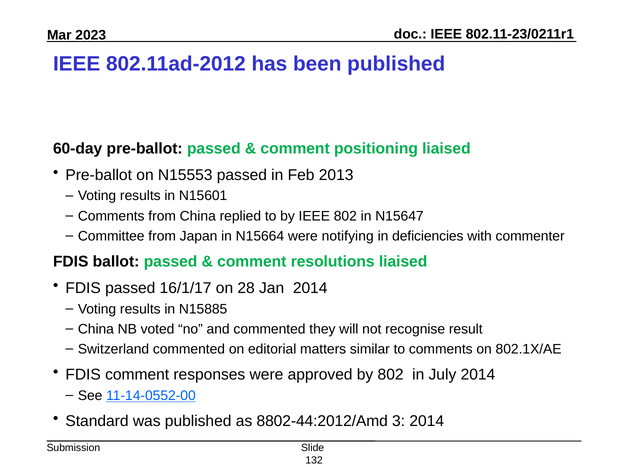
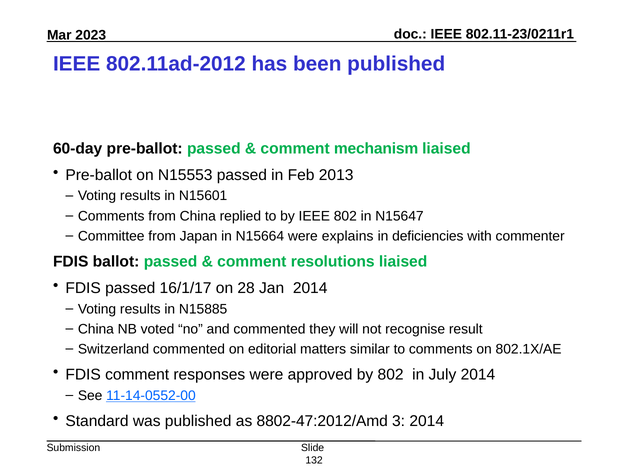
positioning: positioning -> mechanism (376, 149)
notifying: notifying -> explains (348, 236)
8802-44:2012/Amd: 8802-44:2012/Amd -> 8802-47:2012/Amd (322, 421)
